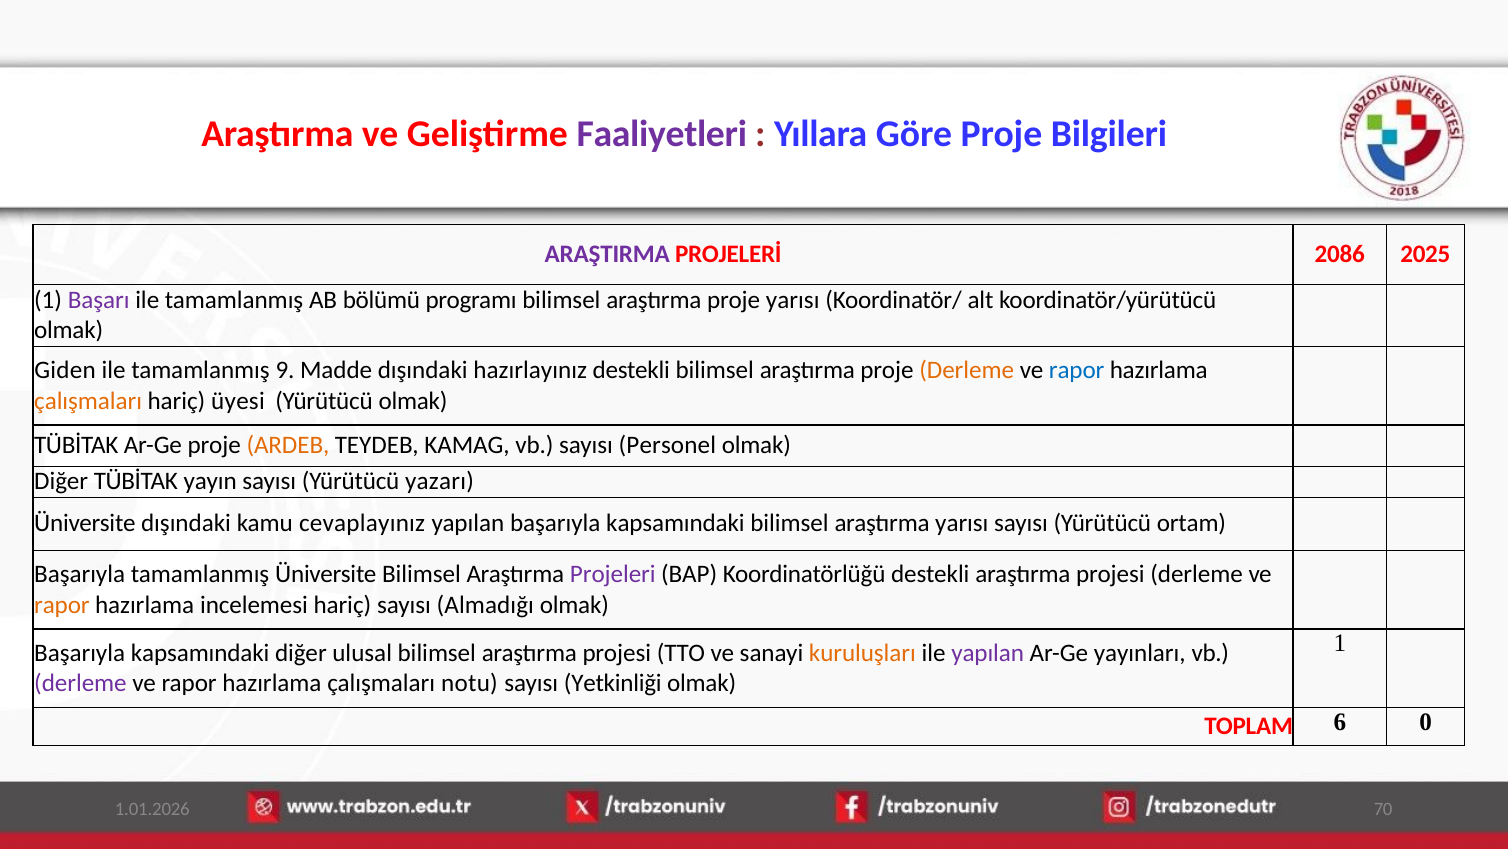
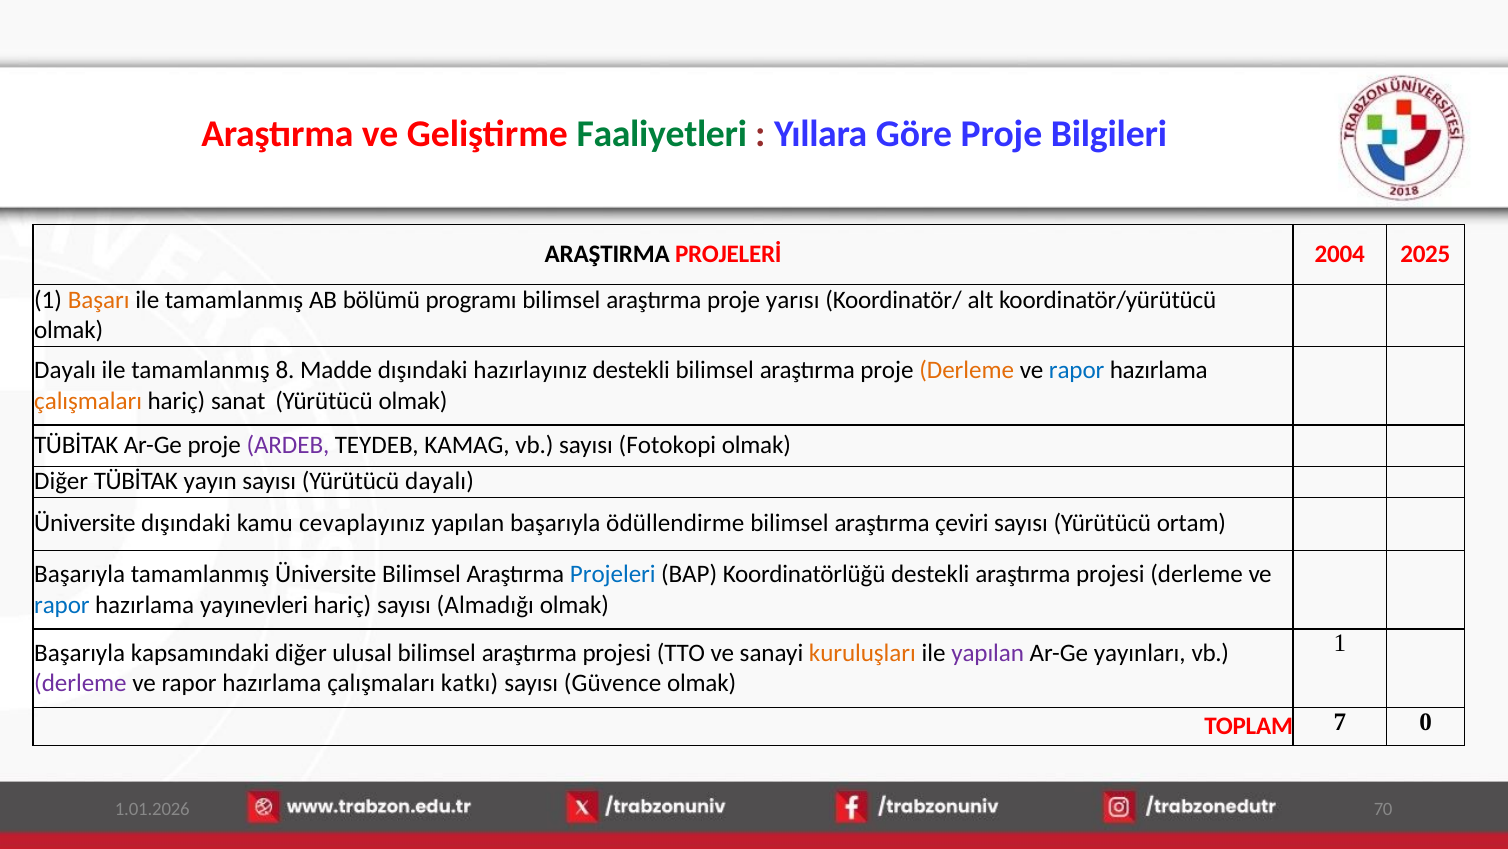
Faaliyetleri colour: purple -> green (662, 134)
ARAŞTIRMA colour: purple -> black (607, 254)
2086: 2086 -> 2004 (1340, 254)
Başarı colour: purple -> orange (99, 300)
Giden: Giden -> Dayalı (65, 370)
9: 9 -> 8 (285, 370)
üyesi: üyesi -> sanat (238, 400)
ARDEB colour: orange -> purple (288, 445)
Personel: Personel -> Fotokopi (667, 445)
Yürütücü yazarı: yazarı -> dayalı (440, 480)
yapılan başarıyla kapsamındaki: kapsamındaki -> ödüllendirme (675, 523)
araştırma yarısı: yarısı -> çeviri (962, 523)
Projeleri colour: purple -> blue (613, 574)
rapor colour: orange -> blue (62, 604)
incelemesi: incelemesi -> yayınevleri (254, 604)
notu: notu -> katkı (470, 683)
Yetkinliği: Yetkinliği -> Güvence (613, 683)
6: 6 -> 7 (1340, 721)
